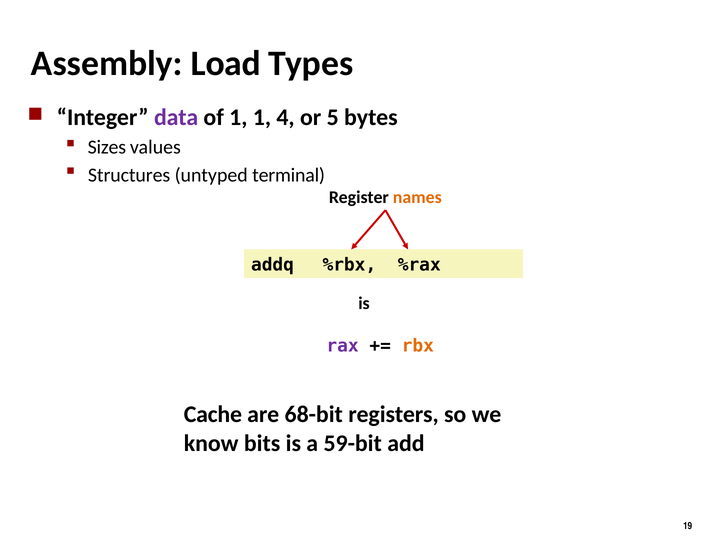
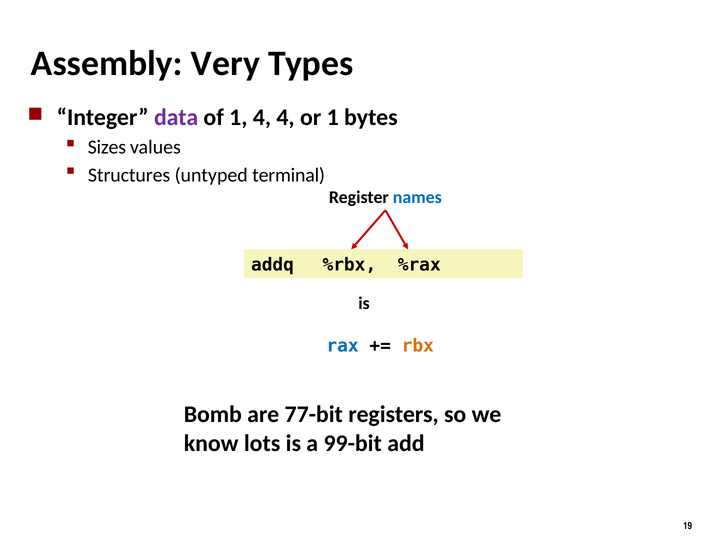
Load: Load -> Very (226, 63)
1 1: 1 -> 4 (262, 117)
or 5: 5 -> 1 (333, 117)
names colour: orange -> blue (417, 197)
rax colour: purple -> blue (343, 346)
Cache: Cache -> Bomb (213, 415)
68-bit: 68-bit -> 77-bit (314, 415)
bits: bits -> lots (262, 443)
59-bit: 59-bit -> 99-bit (353, 443)
